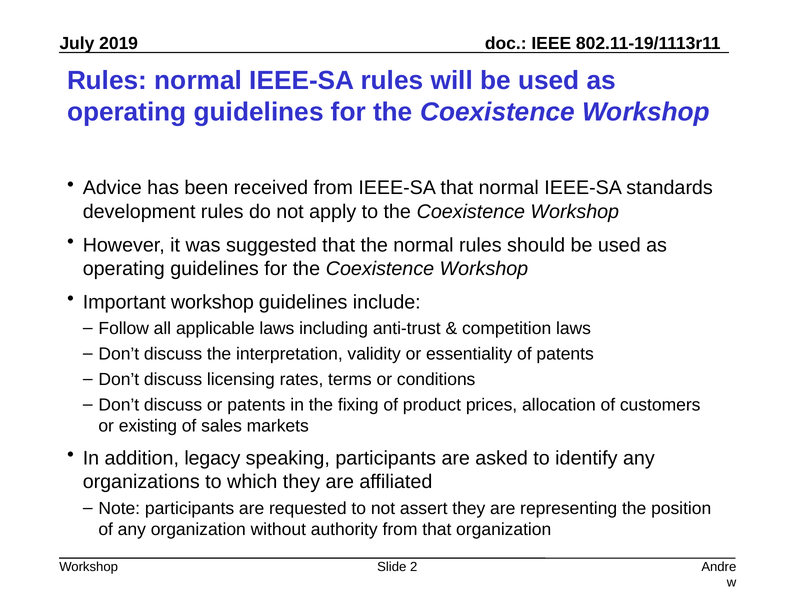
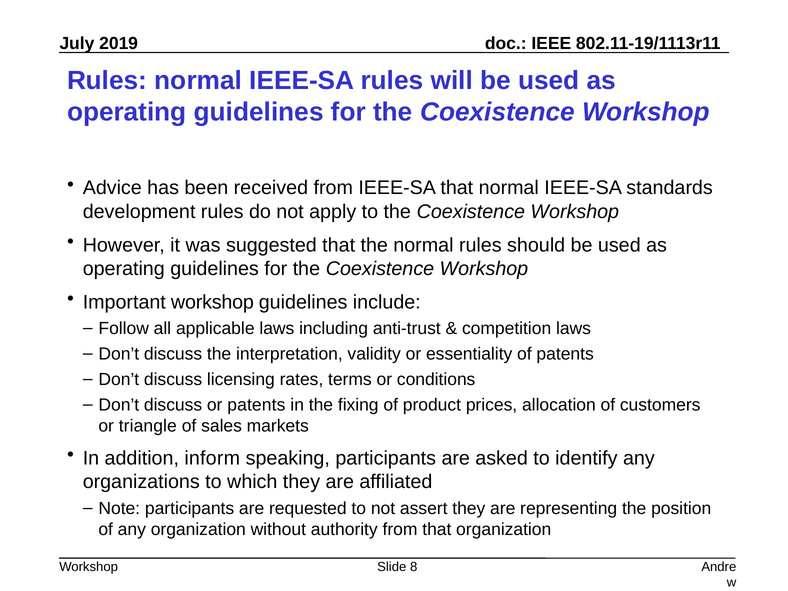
existing: existing -> triangle (148, 426)
legacy: legacy -> inform (212, 458)
2: 2 -> 8 (414, 567)
